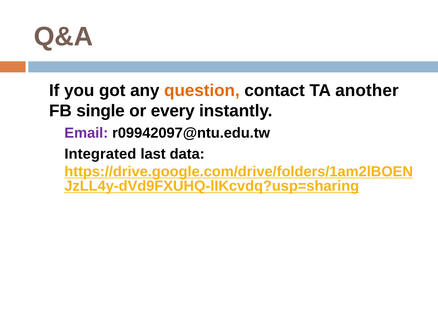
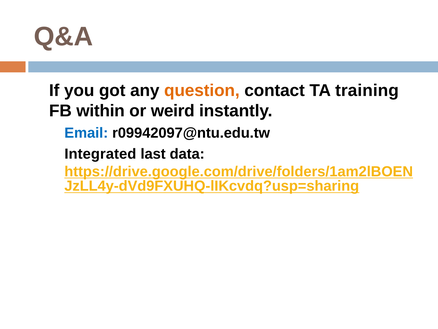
another: another -> training (367, 90)
single: single -> within (101, 111)
every: every -> weird (173, 111)
Email colour: purple -> blue (86, 133)
